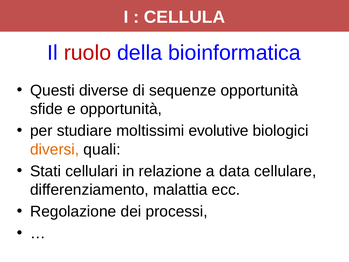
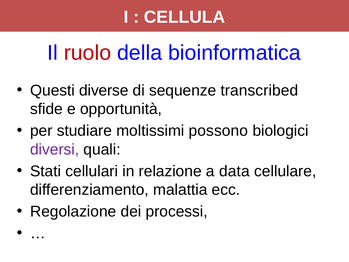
sequenze opportunità: opportunità -> transcribed (259, 90)
evolutive: evolutive -> possono (218, 131)
diversi colour: orange -> purple (55, 149)
